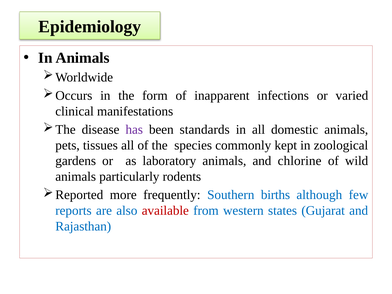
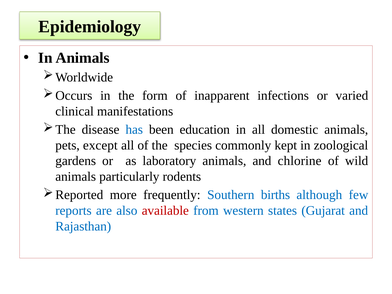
has colour: purple -> blue (134, 130)
standards: standards -> education (205, 130)
tissues: tissues -> except (100, 145)
